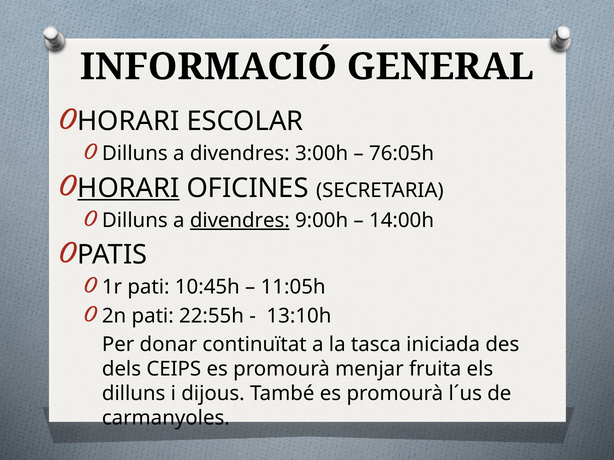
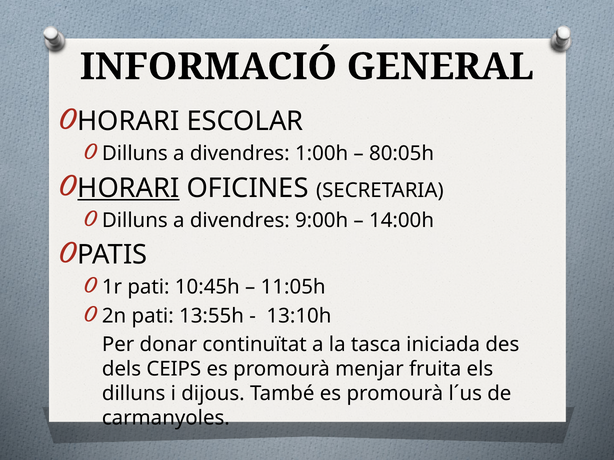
3:00h: 3:00h -> 1:00h (322, 154)
76:05h: 76:05h -> 80:05h (402, 154)
divendres underline: present -> none (240, 221)
22:55h: 22:55h -> 13:55h (212, 316)
